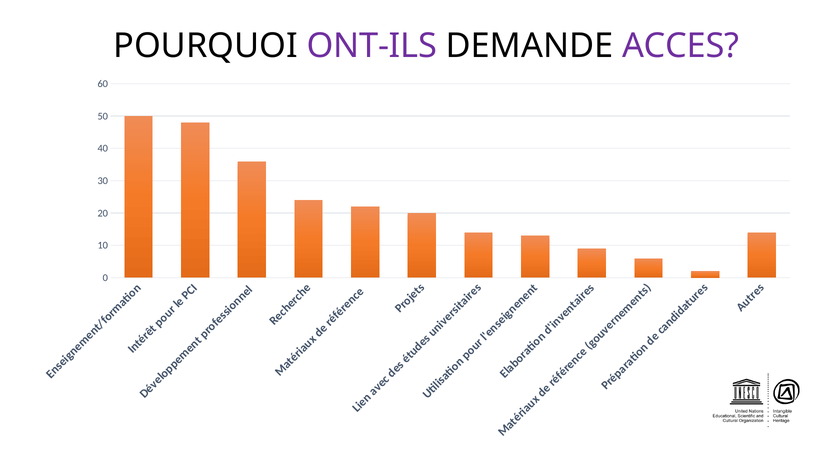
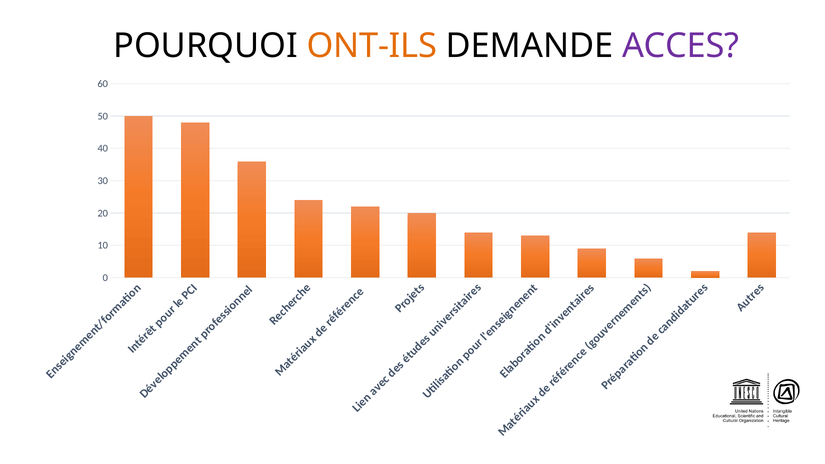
ONT-ILS colour: purple -> orange (372, 46)
